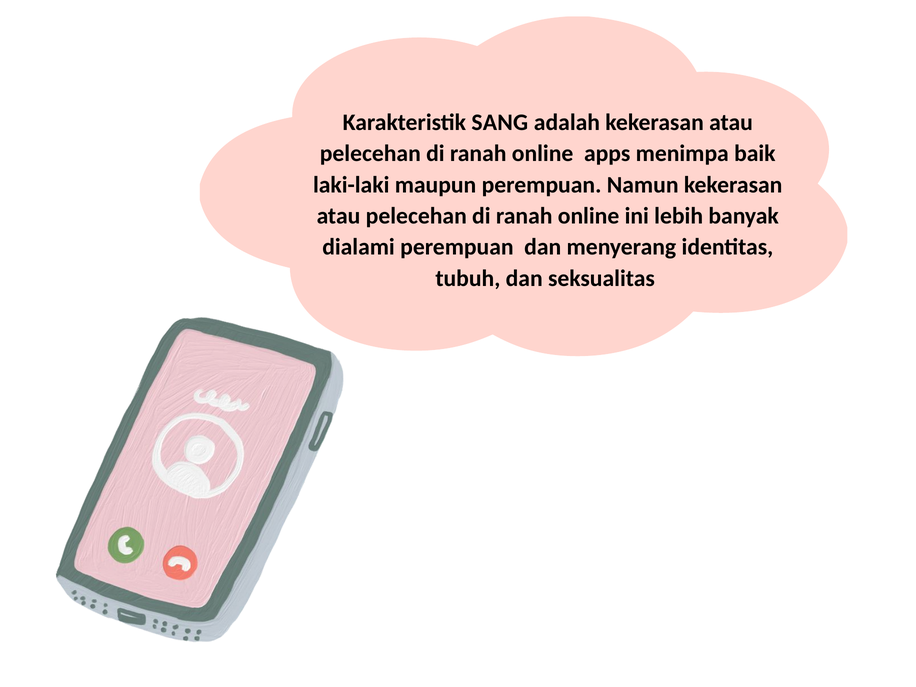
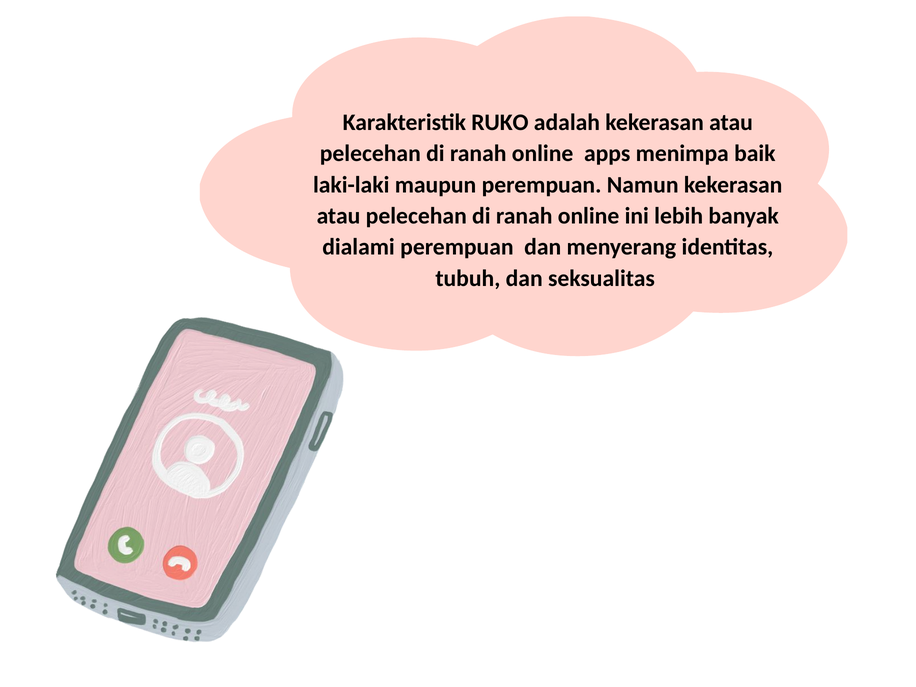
SANG: SANG -> RUKO (500, 123)
